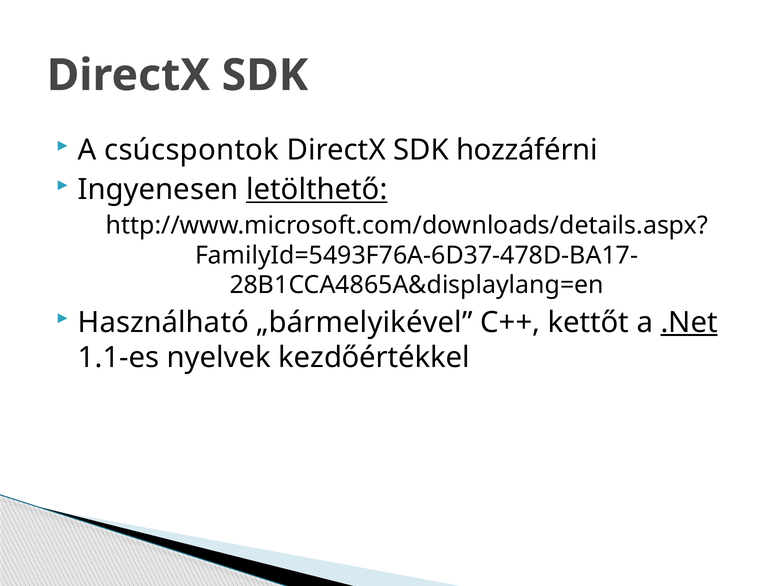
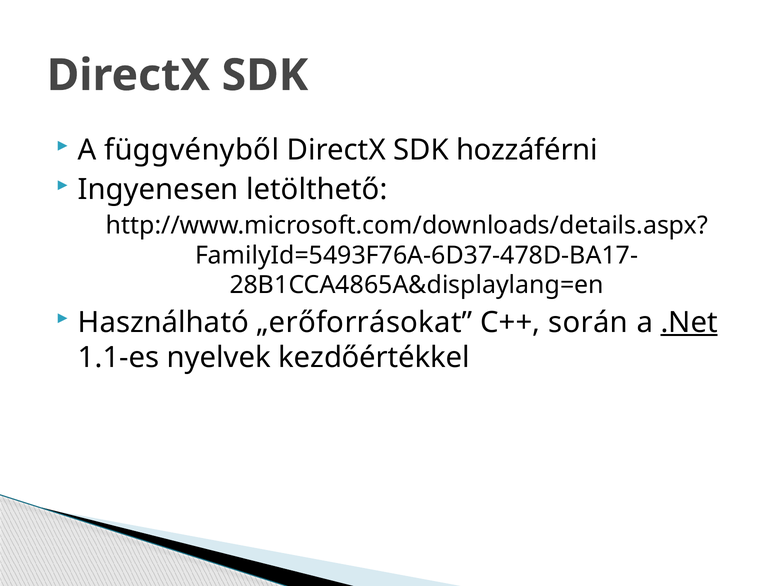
csúcspontok: csúcspontok -> függvényből (192, 150)
letölthető underline: present -> none (317, 190)
„bármelyikével: „bármelyikével -> „erőforrásokat (364, 322)
kettőt: kettőt -> során (588, 322)
